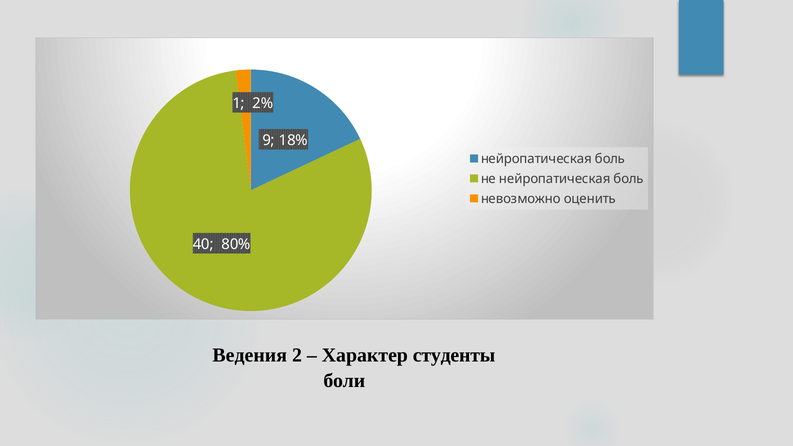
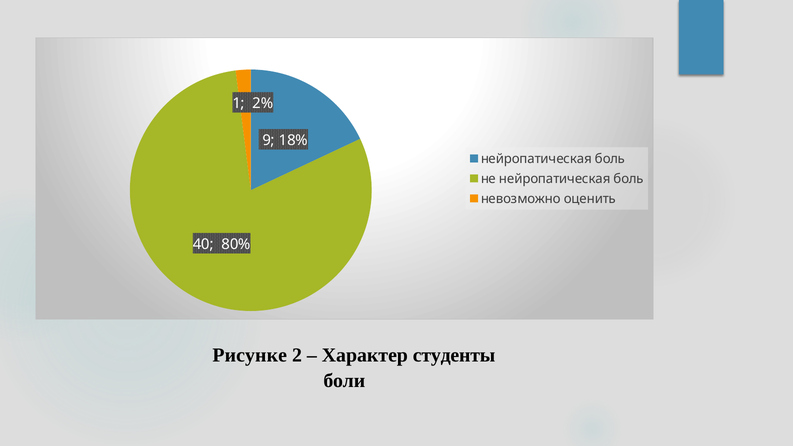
Ведения: Ведения -> Рисунке (250, 355)
